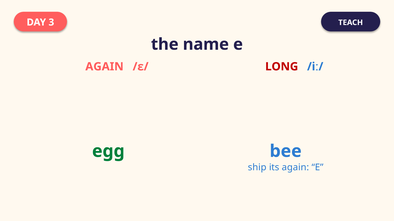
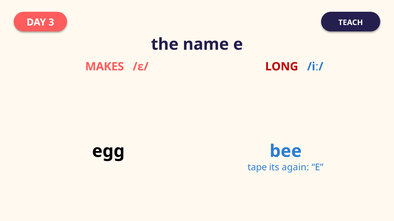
AGAIN: AGAIN -> MAKES (105, 67)
egg colour: green -> black (108, 152)
ship: ship -> tape (257, 168)
